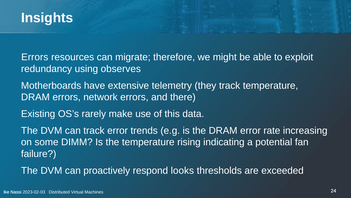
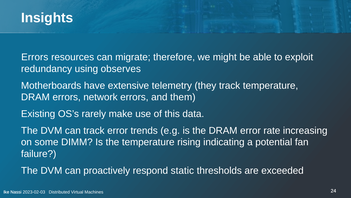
there: there -> them (183, 97)
looks: looks -> static (182, 170)
